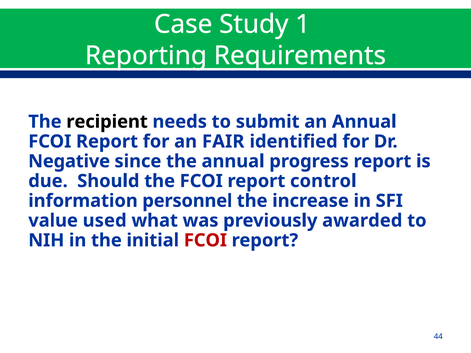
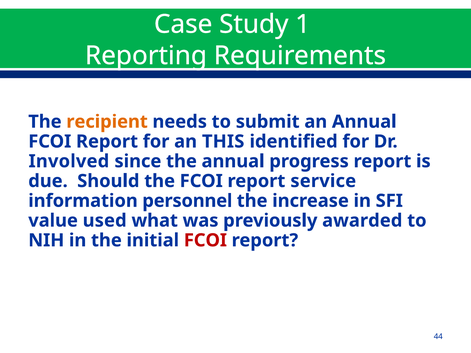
recipient colour: black -> orange (107, 122)
FAIR: FAIR -> THIS (223, 142)
Negative: Negative -> Involved (69, 161)
control: control -> service (323, 181)
